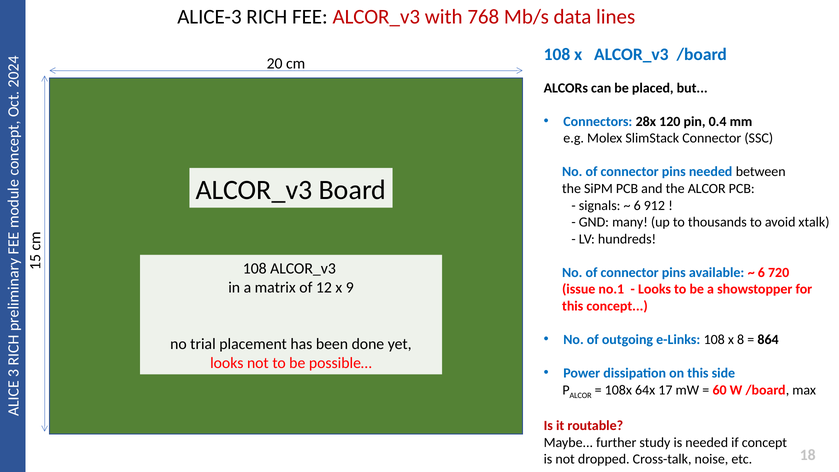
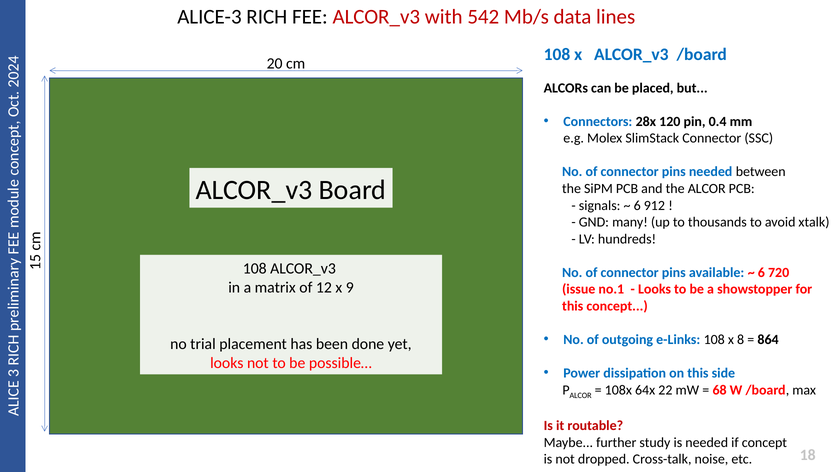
768: 768 -> 542 (483, 17)
17: 17 -> 22 (665, 390)
60: 60 -> 68 (720, 390)
